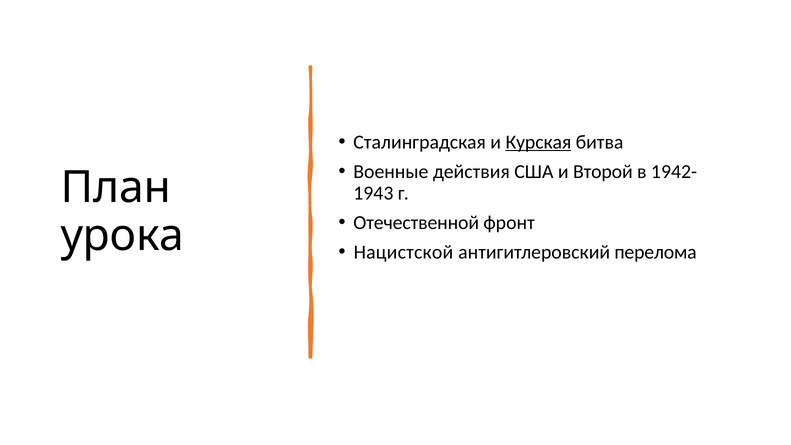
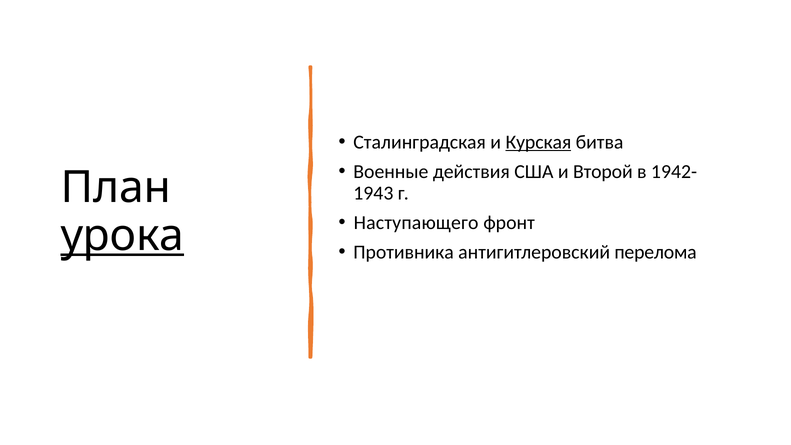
Отечественной: Отечественной -> Наступающего (416, 223)
урока underline: none -> present (122, 236)
Нацистской: Нацистской -> Противника (404, 252)
